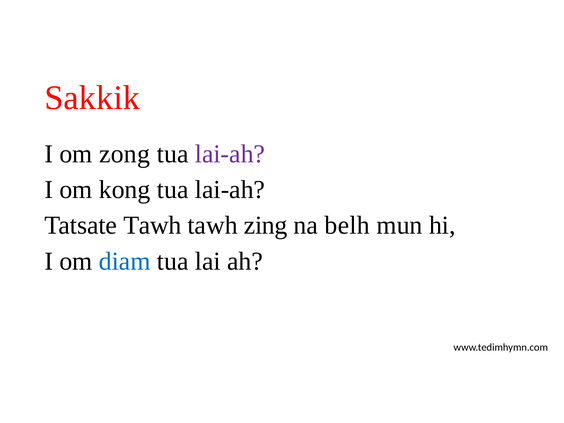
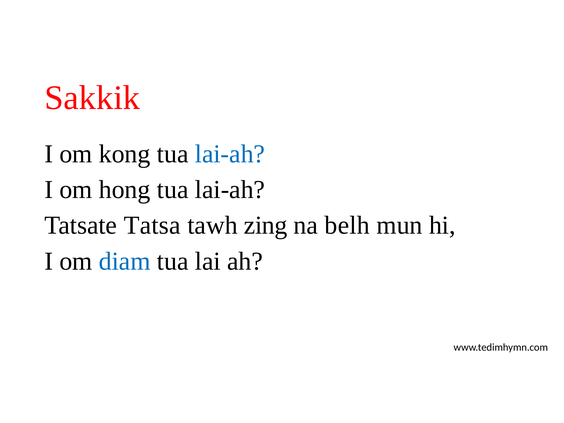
zong: zong -> kong (125, 154)
lai-ah colour: purple -> blue (230, 154)
kong: kong -> hong (125, 190)
Tatsate Tawh: Tawh -> Tatsa (152, 225)
